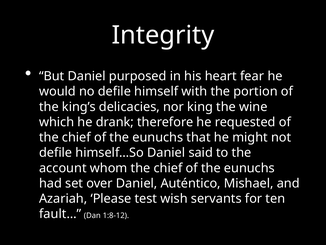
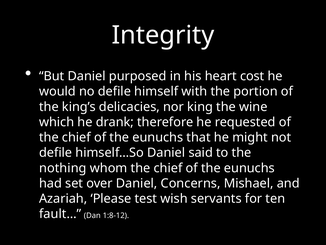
fear: fear -> cost (252, 76)
account: account -> nothing (63, 168)
Auténtico: Auténtico -> Concerns (191, 183)
